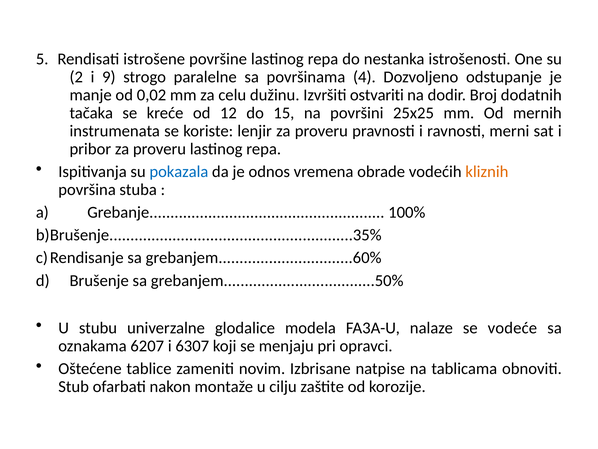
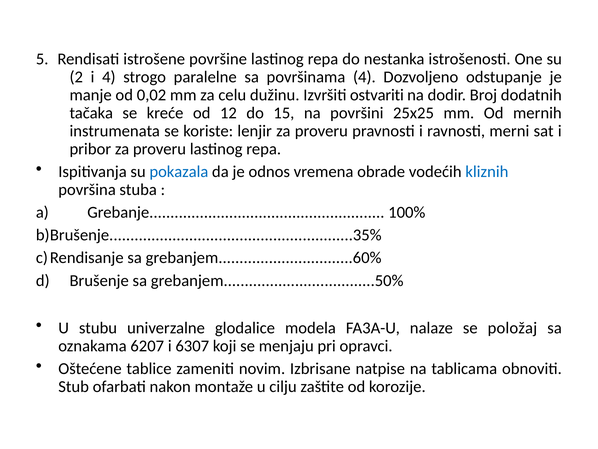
i 9: 9 -> 4 (109, 77)
kliznih colour: orange -> blue (487, 171)
vodeće: vodeće -> položaj (512, 328)
